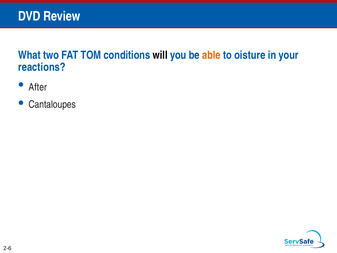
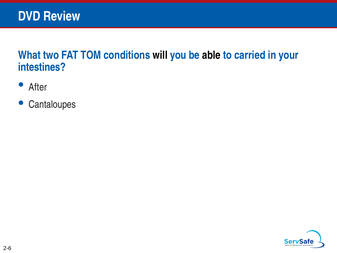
able colour: orange -> black (211, 55)
oisture: oisture -> carried (250, 55)
reactions: reactions -> intestines (42, 67)
